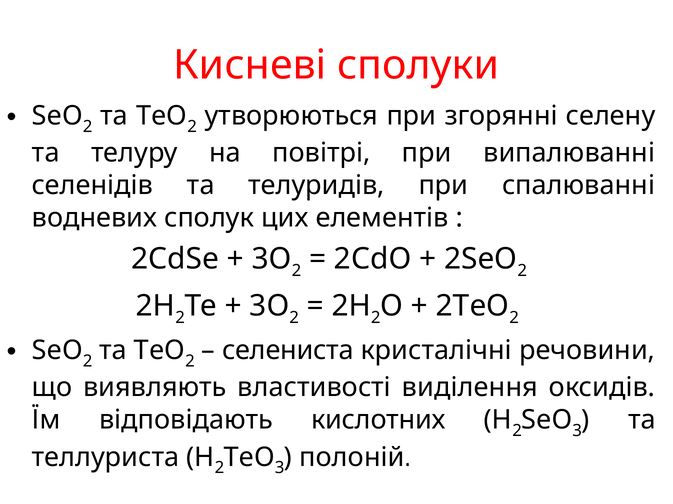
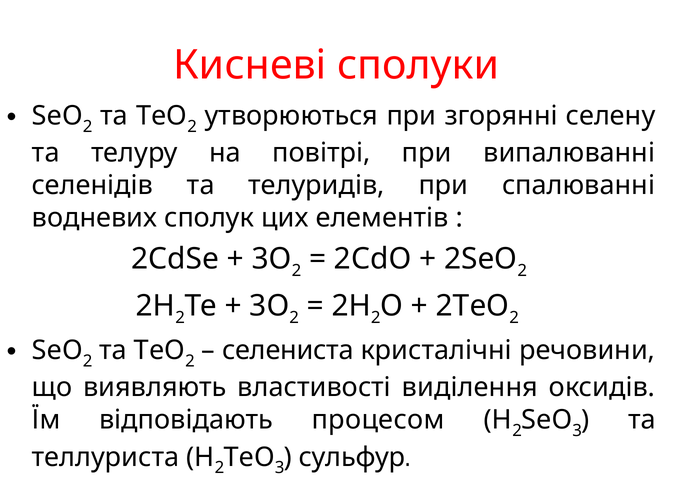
кислотних: кислотних -> процесом (378, 421)
полоній: полоній -> сульфур (352, 458)
